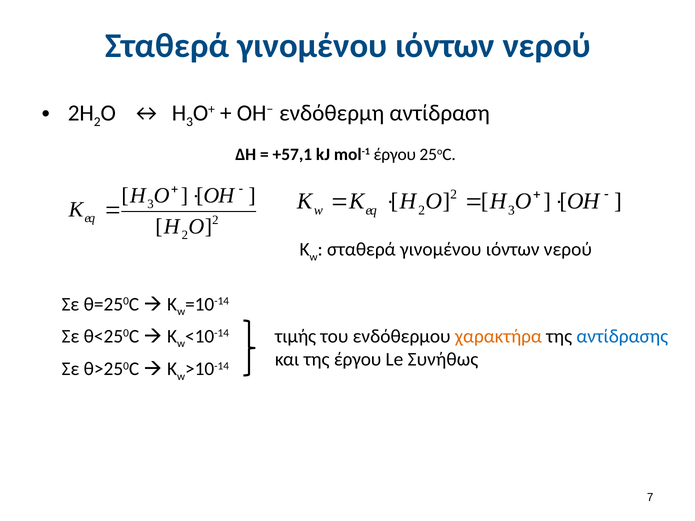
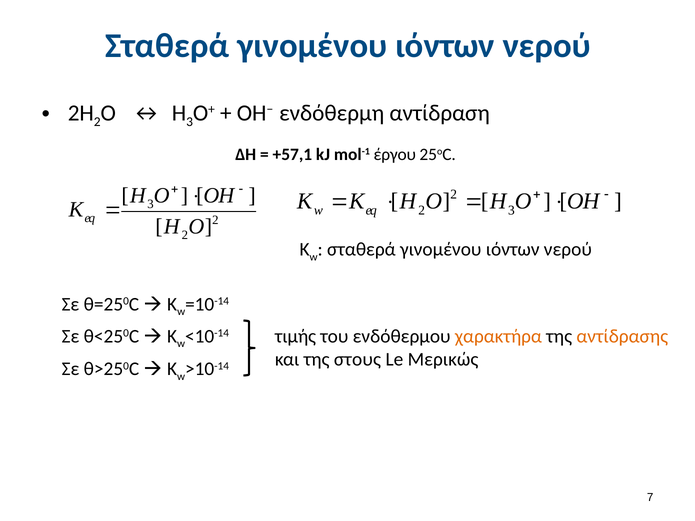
αντίδρασης colour: blue -> orange (622, 336)
της έργου: έργου -> στους (357, 360)
Συνήθως: Συνήθως -> Μερικώς (443, 360)
